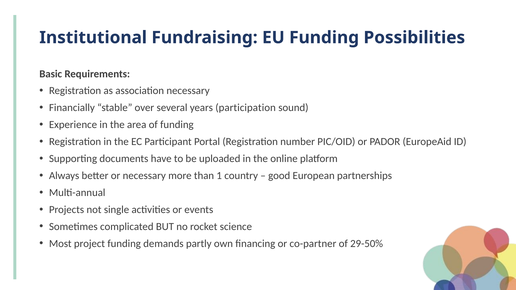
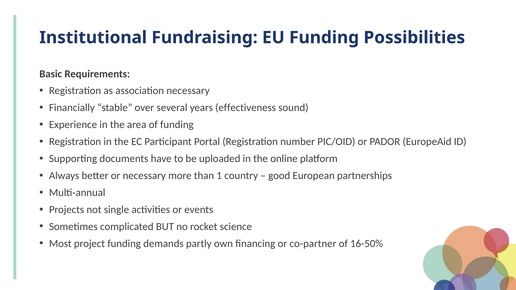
participation: participation -> effectiveness (246, 108)
29-50%: 29-50% -> 16-50% (367, 244)
